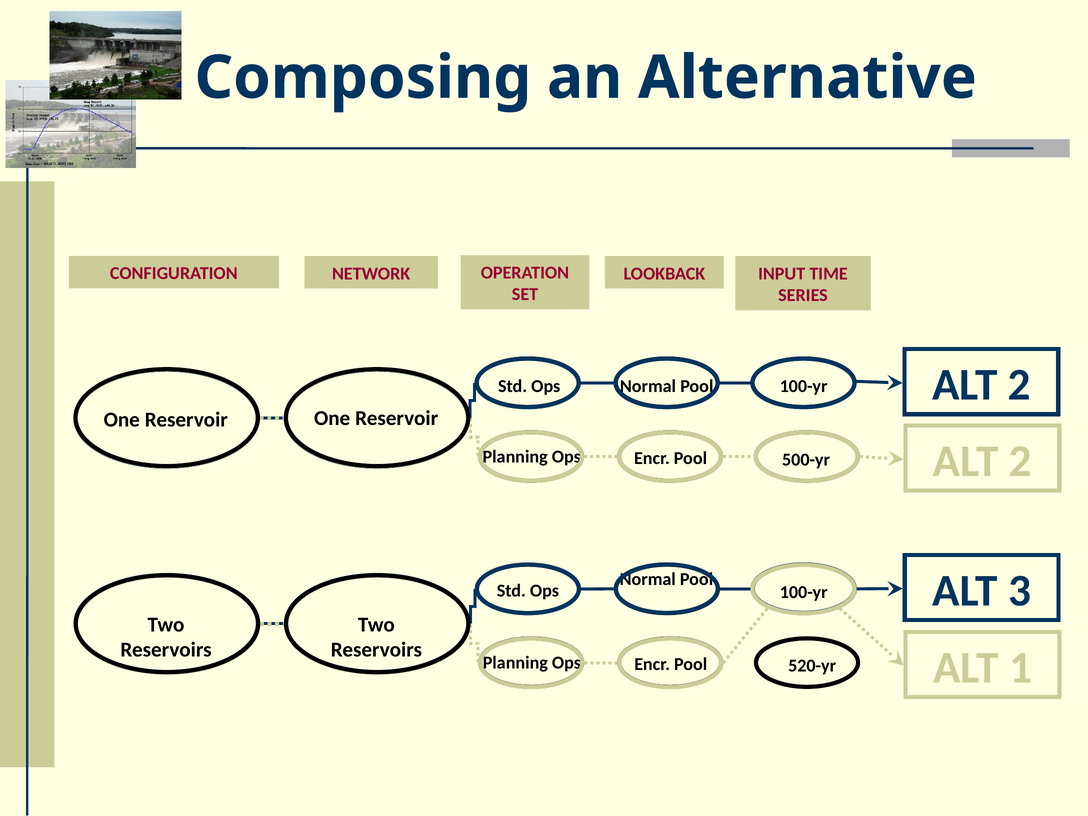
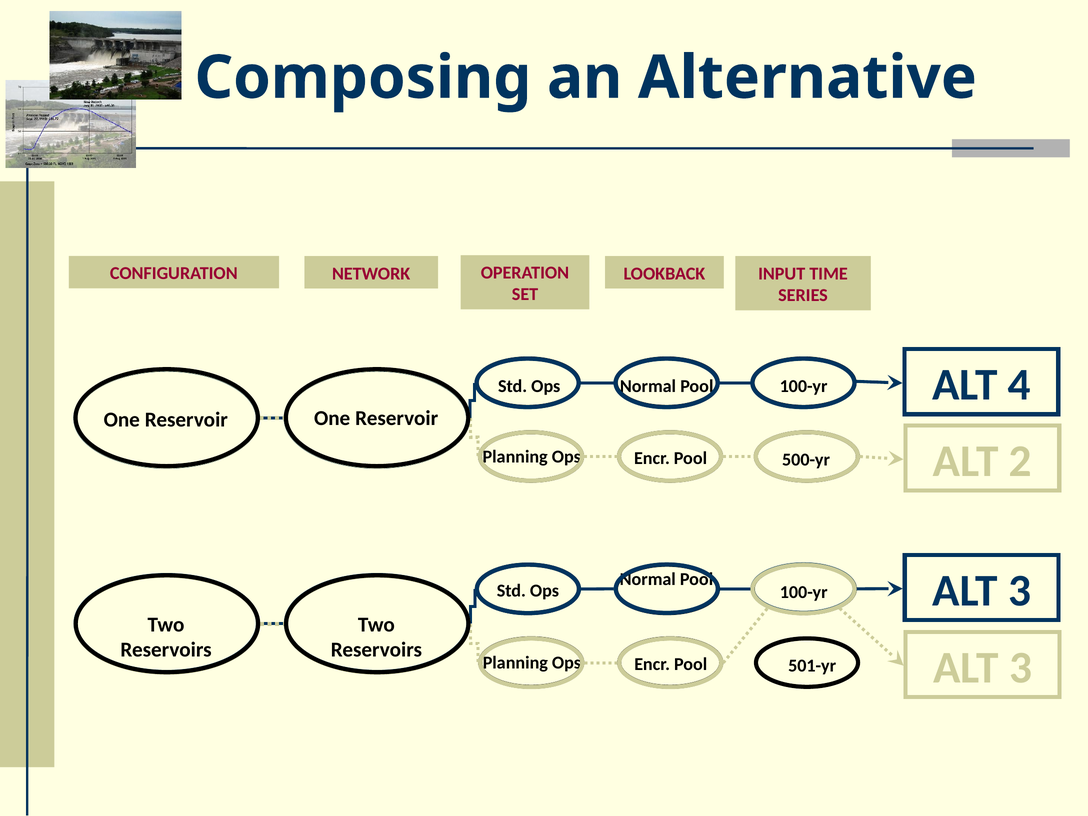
2: 2 -> 4 (1019, 385)
1: 1 -> 3 (1021, 668)
520-yr: 520-yr -> 501-yr (812, 666)
